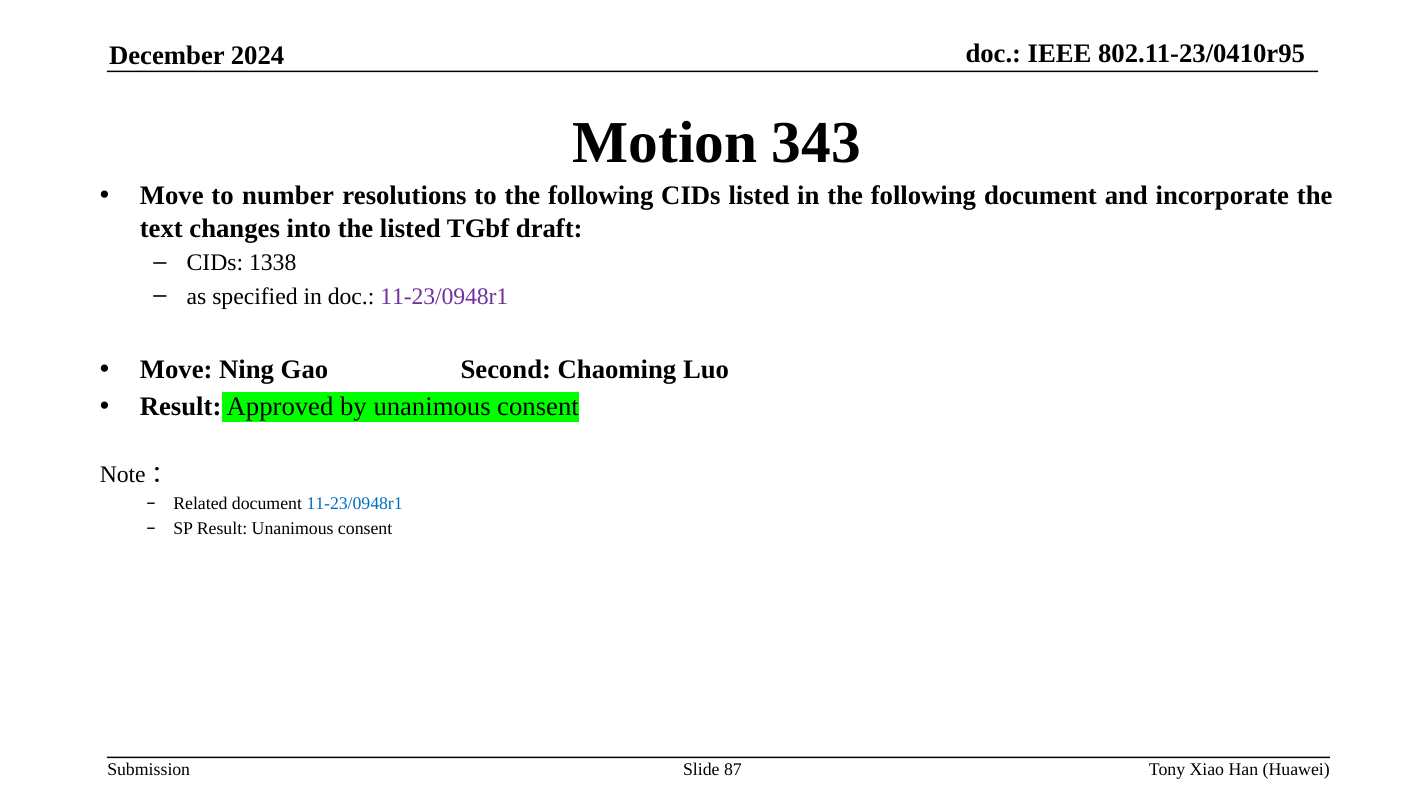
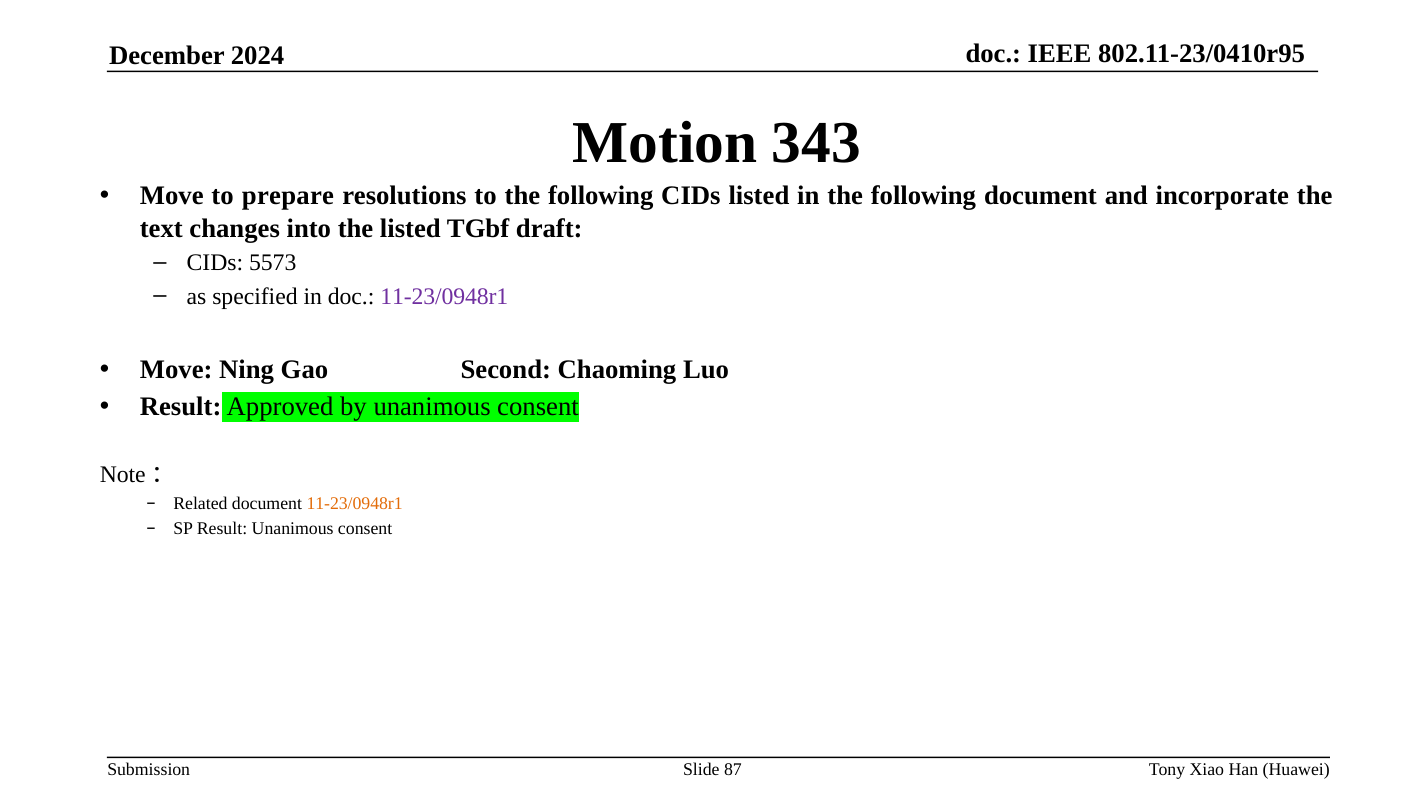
number: number -> prepare (288, 196)
1338: 1338 -> 5573 (273, 263)
11-23/0948r1 colour: blue -> orange (355, 503)
